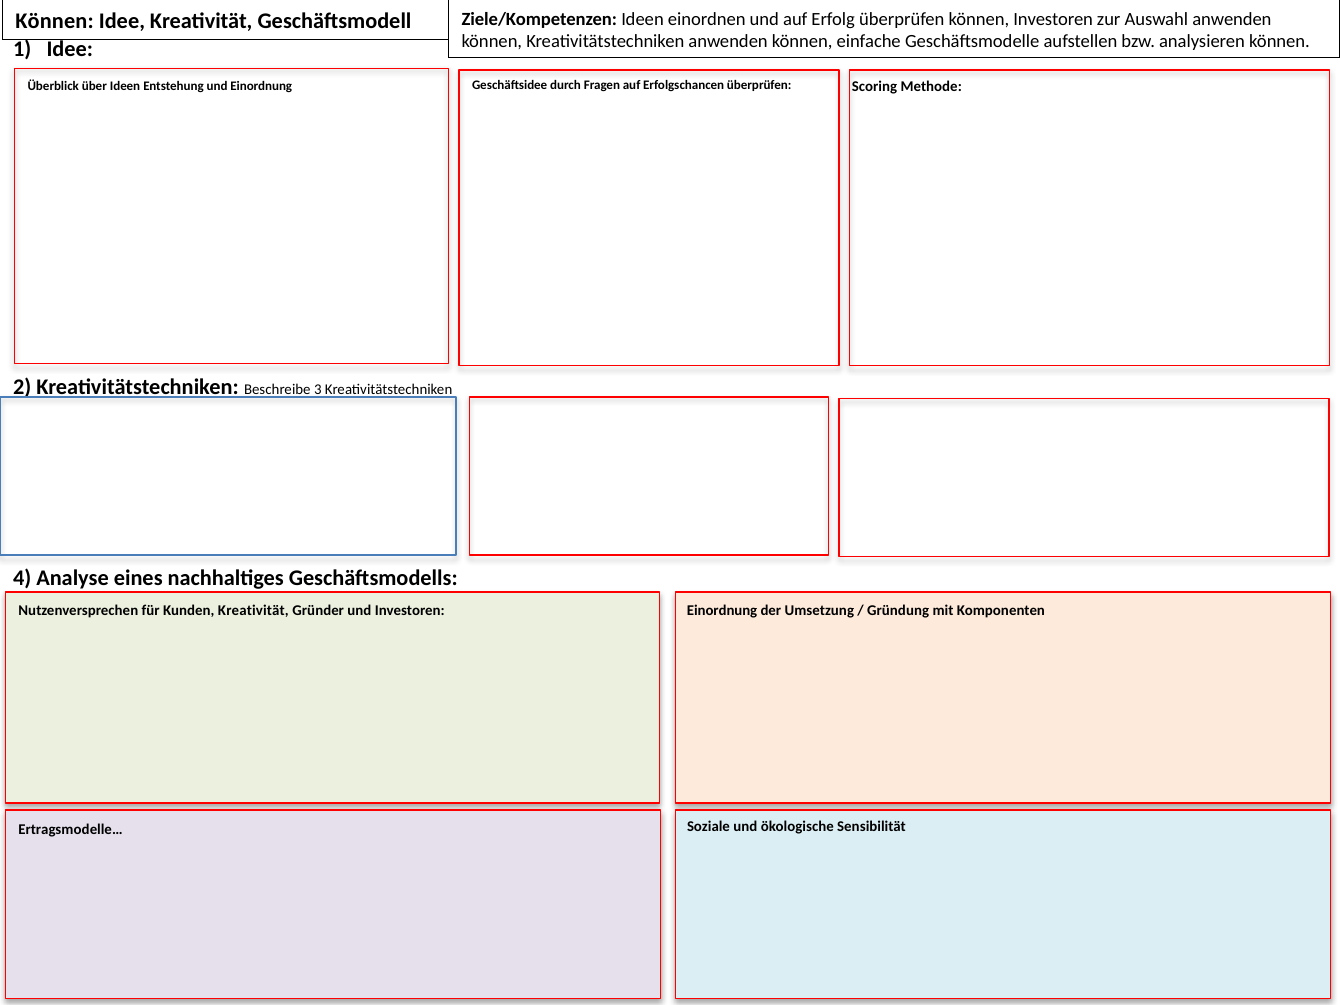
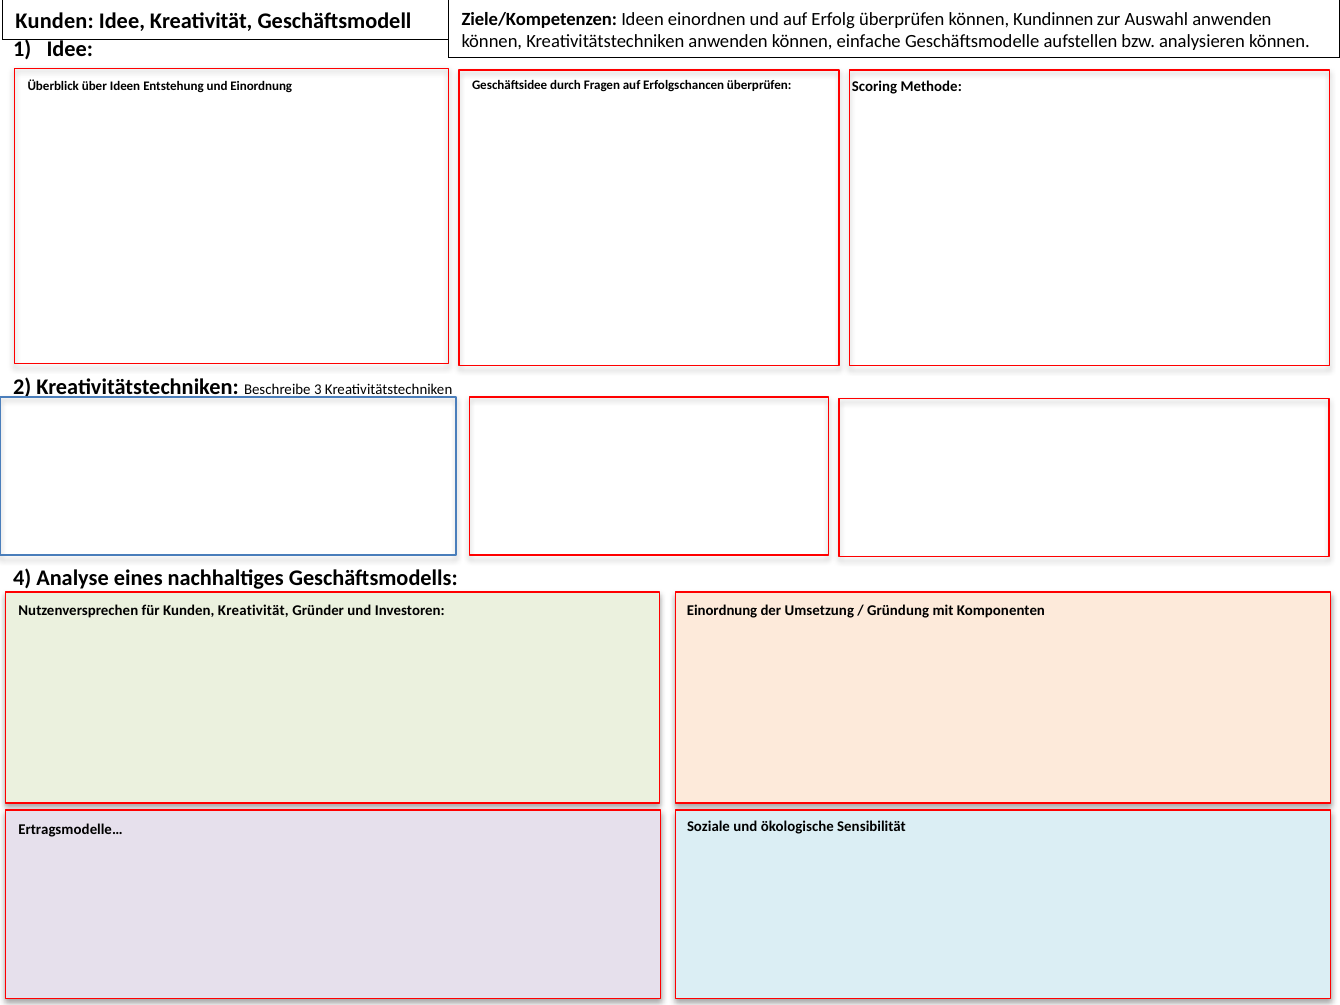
Können: Können -> Kunden (55, 21)
können Investoren: Investoren -> Kundinnen (1053, 19)
